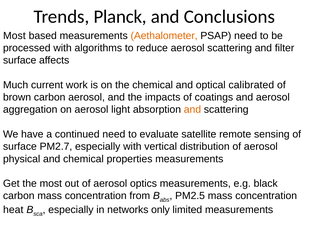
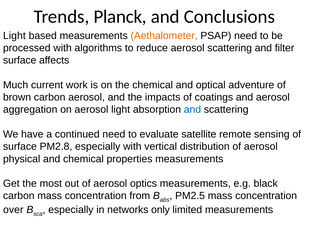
Most: Most -> Light (14, 36)
calibrated: calibrated -> adventure (251, 85)
and colour: orange -> blue (192, 110)
PM2.7: PM2.7 -> PM2.8 (56, 147)
heat: heat -> over (13, 211)
